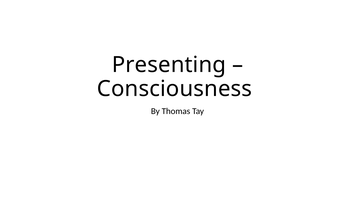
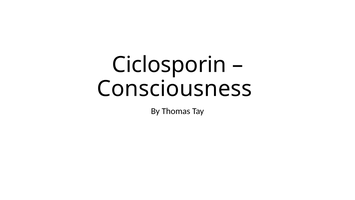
Presenting: Presenting -> Ciclosporin (169, 65)
